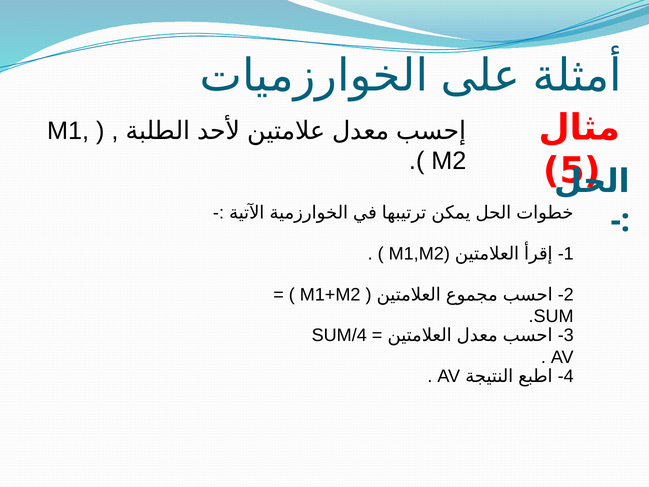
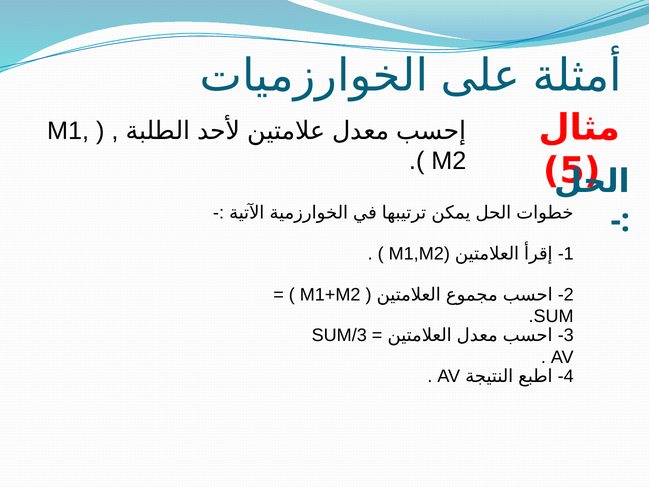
SUM/4: SUM/4 -> SUM/3 (339, 335)
